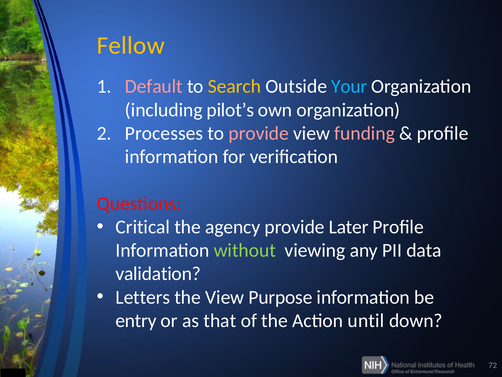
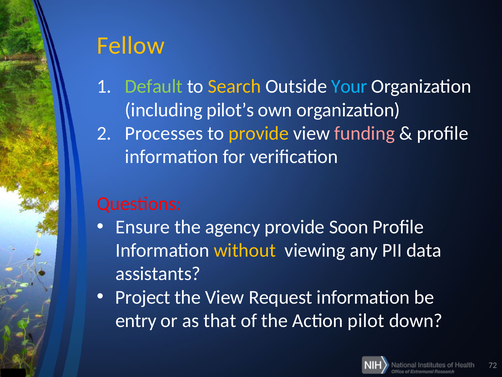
Default colour: pink -> light green (154, 86)
provide colour: pink -> yellow (259, 133)
Critical: Critical -> Ensure (143, 227)
Later: Later -> Soon (349, 227)
without colour: light green -> yellow (245, 250)
validation: validation -> assistants (158, 273)
Letters: Letters -> Project (143, 297)
Purpose: Purpose -> Request (281, 297)
until: until -> pilot (366, 320)
